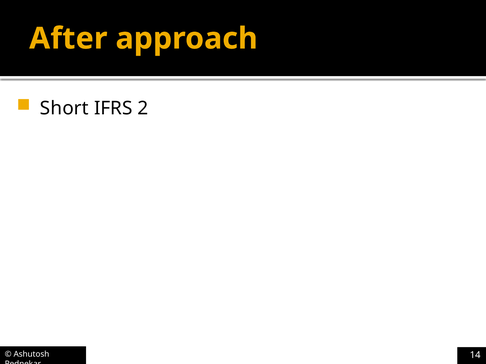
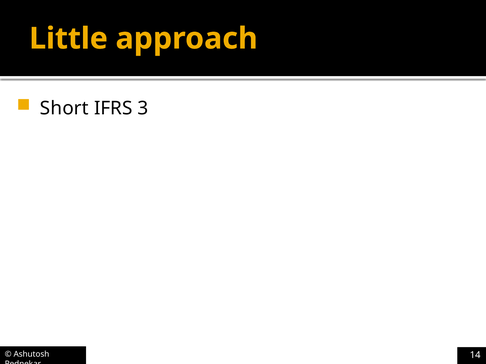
After: After -> Little (69, 39)
2: 2 -> 3 (143, 109)
